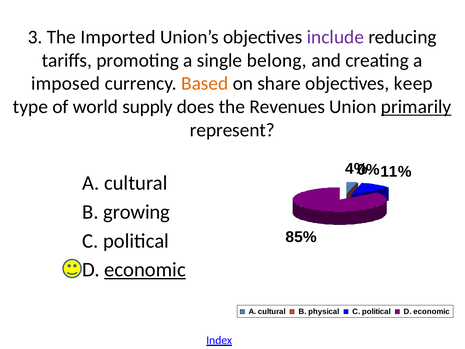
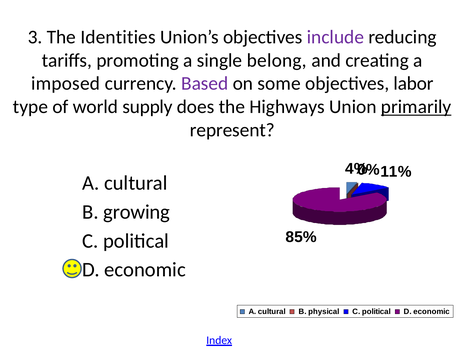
Imported: Imported -> Identities (118, 37)
Based colour: orange -> purple (205, 83)
share: share -> some (279, 83)
keep: keep -> labor (414, 83)
Revenues: Revenues -> Highways (287, 107)
economic underline: present -> none (145, 270)
